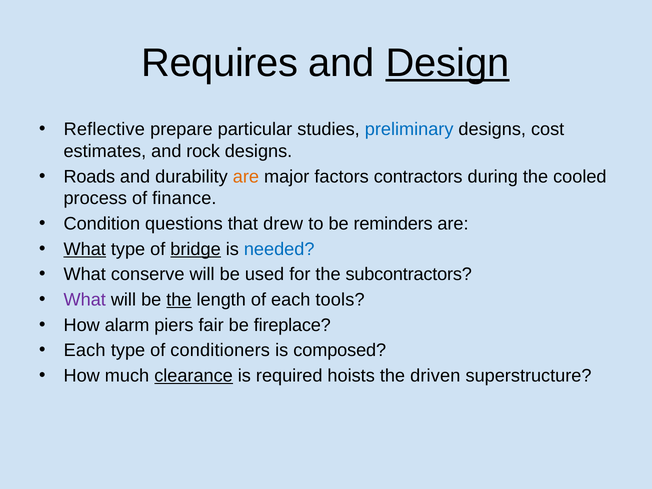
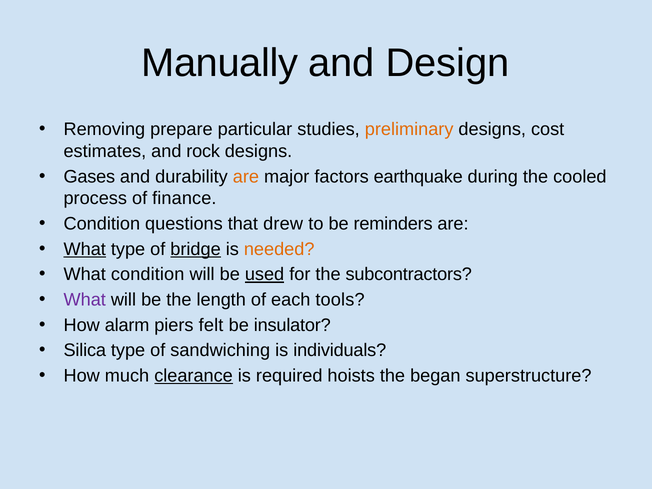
Requires: Requires -> Manually (220, 63)
Design underline: present -> none (448, 63)
Reflective: Reflective -> Removing (104, 130)
preliminary colour: blue -> orange (409, 130)
Roads: Roads -> Gases (89, 177)
contractors: contractors -> earthquake (418, 177)
needed colour: blue -> orange (279, 249)
What conserve: conserve -> condition (148, 274)
used underline: none -> present (265, 274)
the underline: present -> none (179, 300)
fair: fair -> felt (211, 325)
fireplace: fireplace -> insulator (292, 325)
Each: Each -> Silica (85, 351)
conditioners: conditioners -> sandwiching (220, 351)
composed: composed -> individuals (340, 351)
driven: driven -> began (435, 376)
